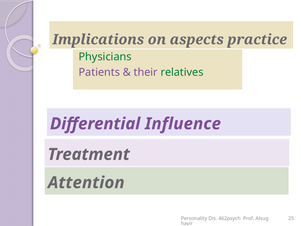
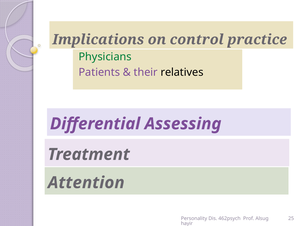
aspects: aspects -> control (197, 40)
relatives colour: green -> black (182, 72)
Influence: Influence -> Assessing (183, 124)
